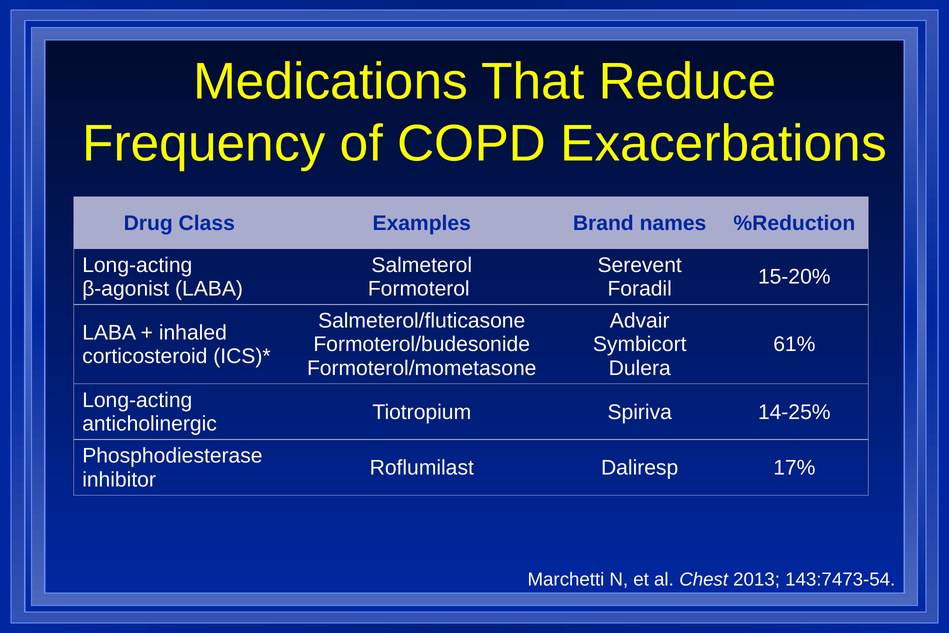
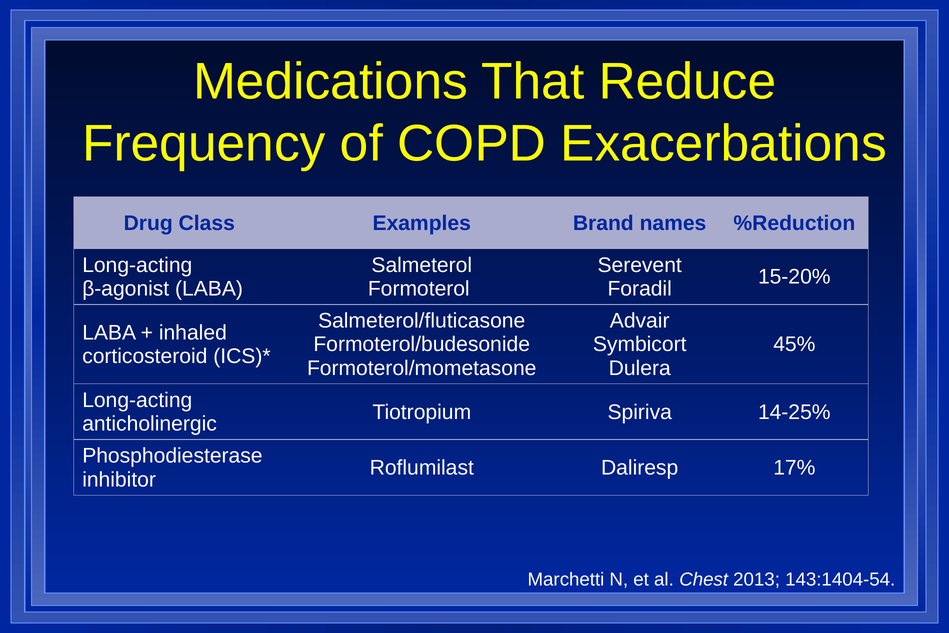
61%: 61% -> 45% (794, 344)
143:7473-54: 143:7473-54 -> 143:1404-54 (840, 579)
